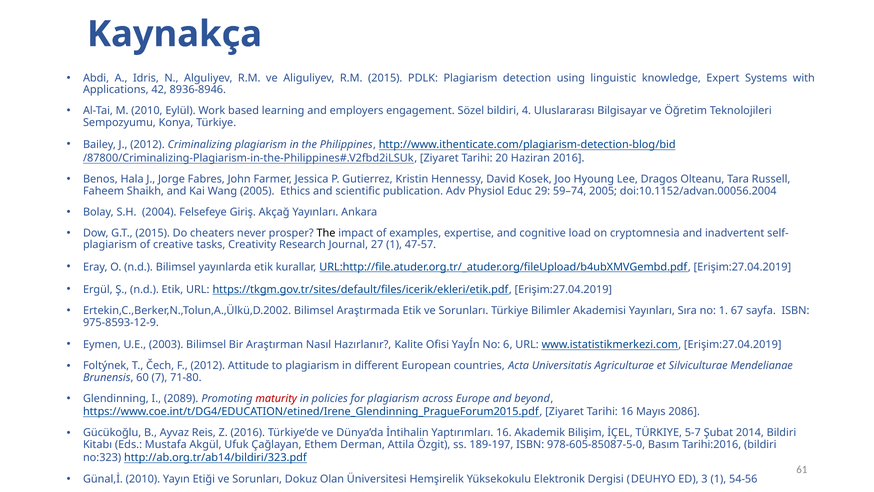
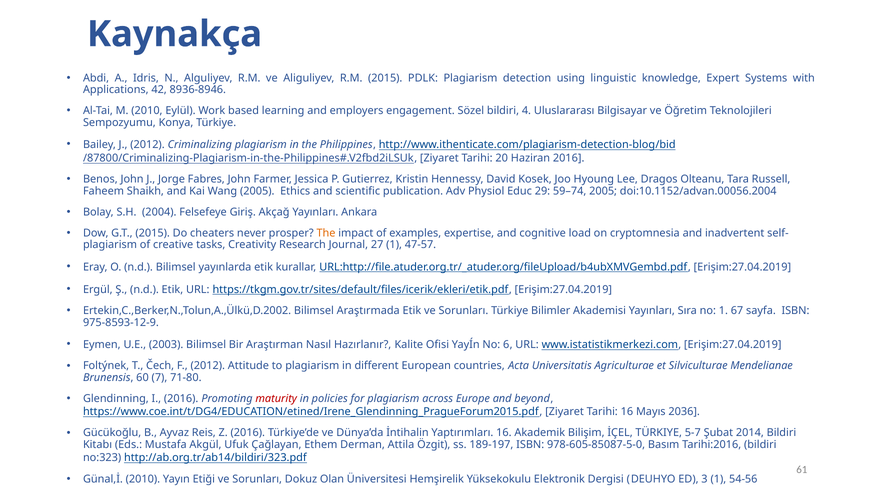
Benos Hala: Hala -> John (132, 179)
The colour: black -> orange (326, 233)
I 2089: 2089 -> 2016 (181, 398)
2086: 2086 -> 2036 (684, 411)
